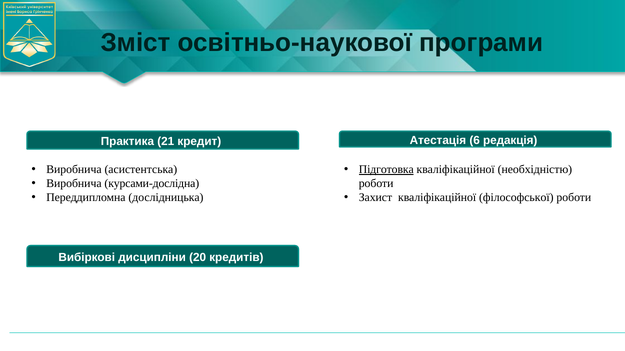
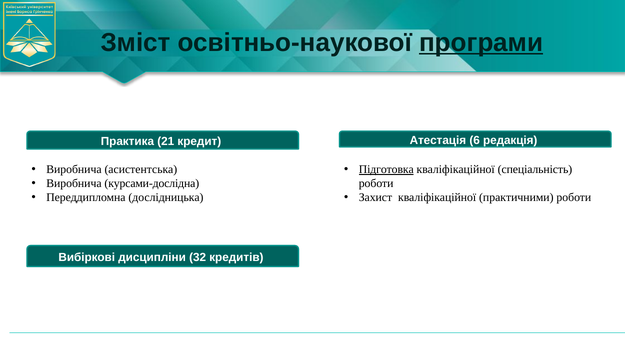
програми underline: none -> present (481, 43)
необхідністю: необхідністю -> спеціальність (535, 170)
філософської: філософської -> практичними (516, 198)
20: 20 -> 32 (198, 258)
